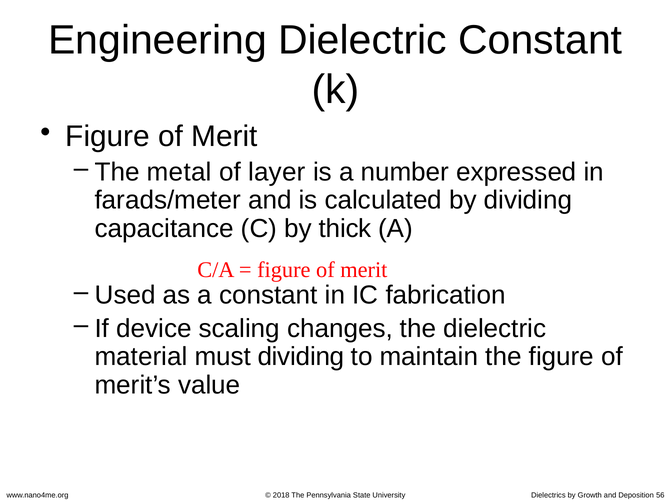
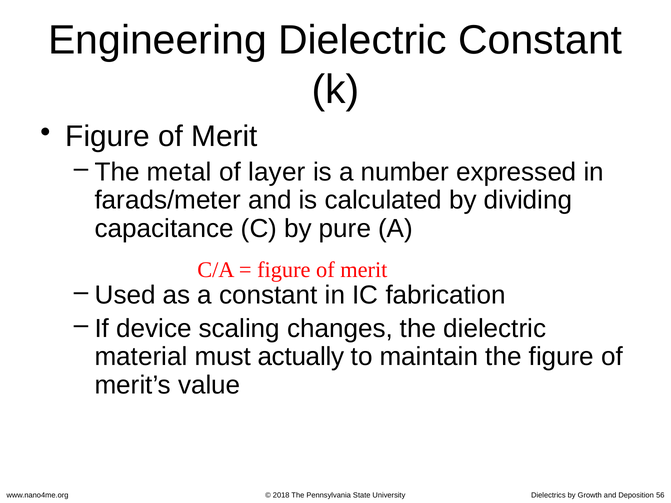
thick: thick -> pure (345, 229)
must dividing: dividing -> actually (301, 357)
